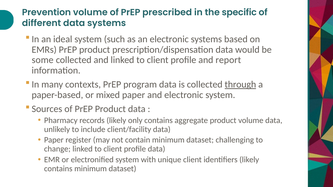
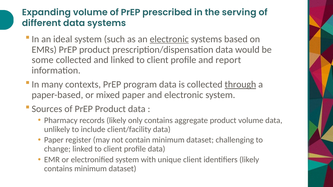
Prevention: Prevention -> Expanding (46, 12)
specific: specific -> serving (239, 12)
electronic underline: none -> present (169, 39)
